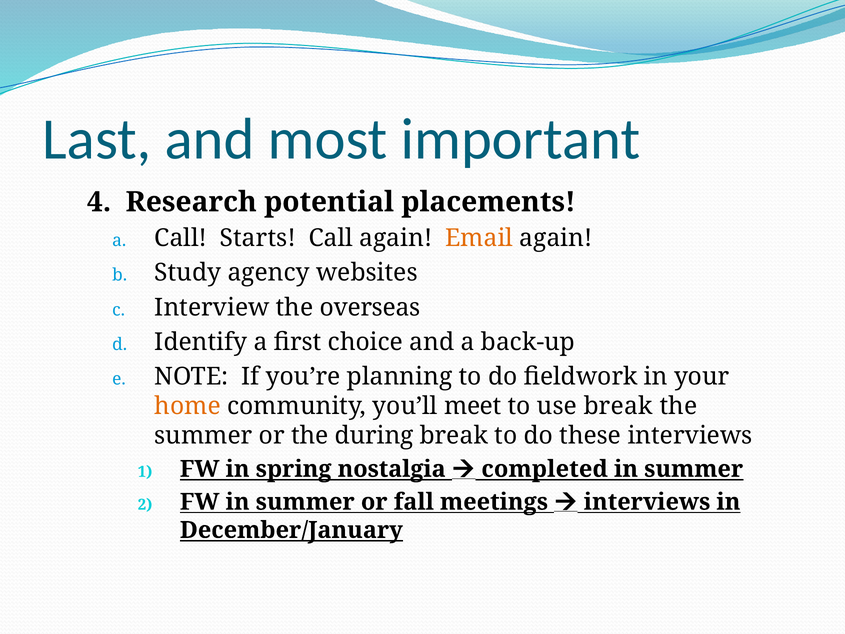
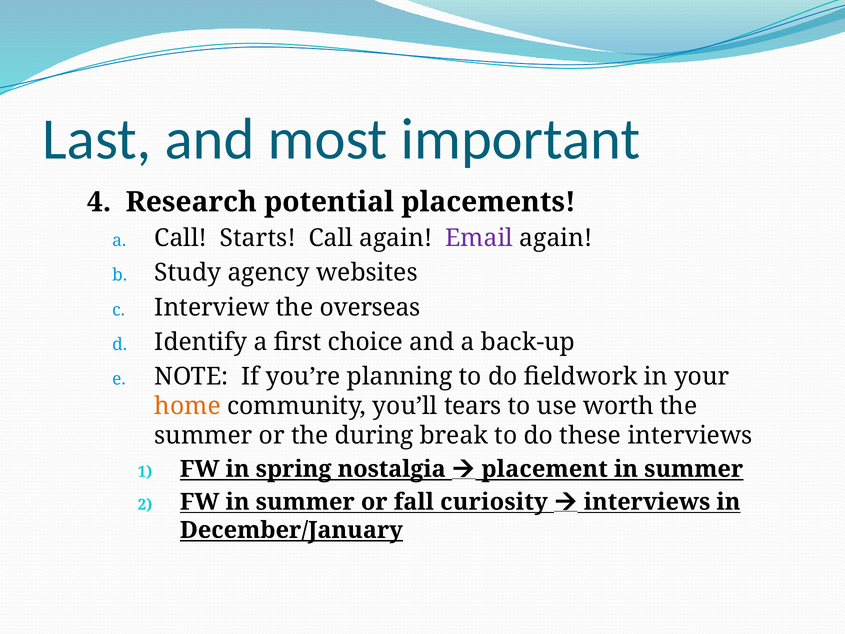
Email colour: orange -> purple (479, 238)
meet: meet -> tears (473, 406)
use break: break -> worth (618, 406)
completed: completed -> placement (545, 469)
meetings: meetings -> curiosity (494, 502)
